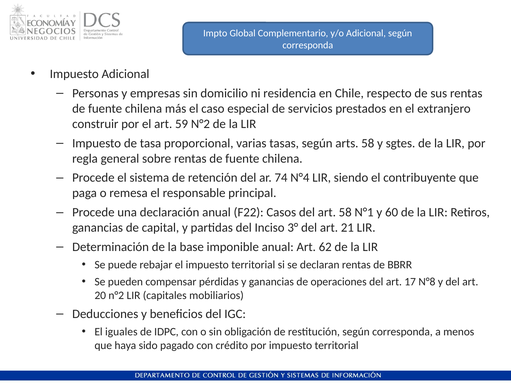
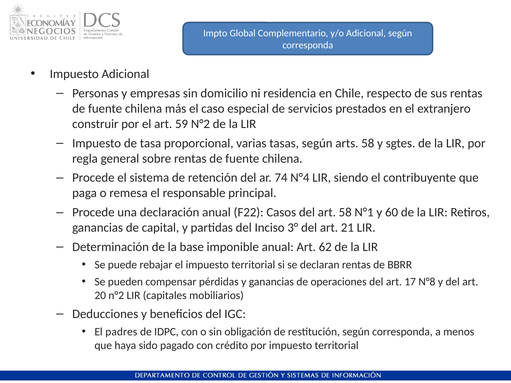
iguales: iguales -> padres (121, 332)
